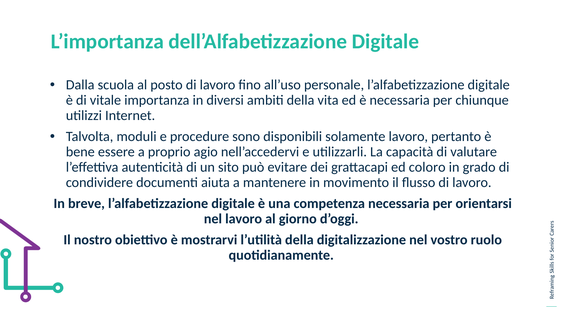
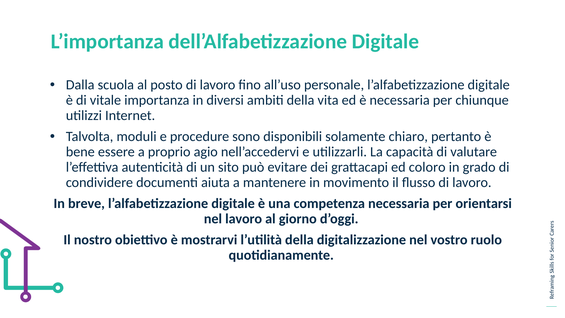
solamente lavoro: lavoro -> chiaro (408, 137)
